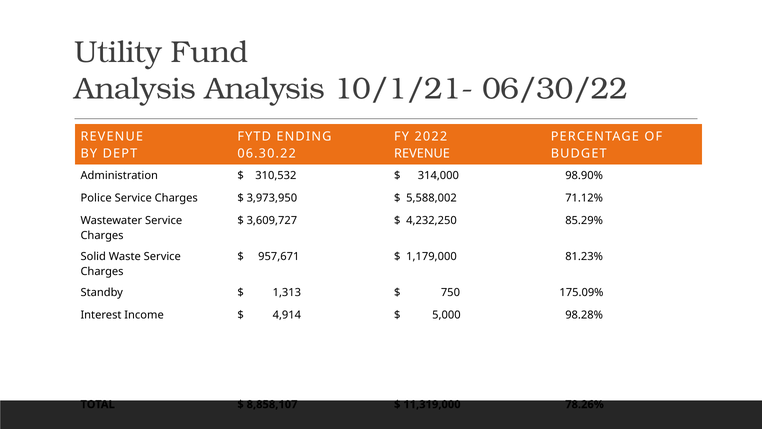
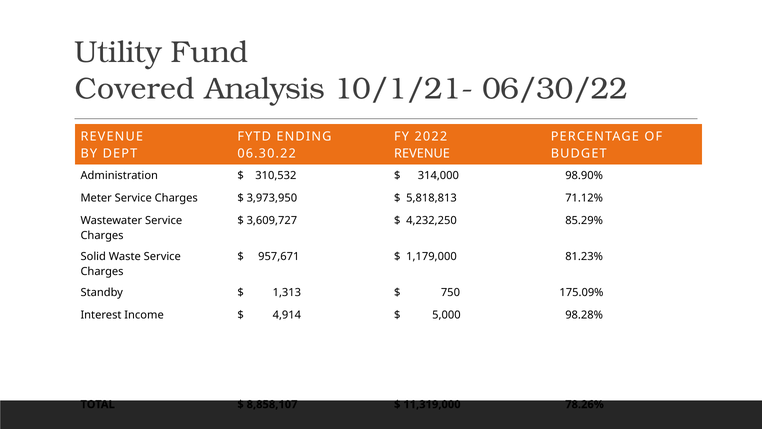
Analysis: Analysis -> Covered (135, 88)
Police: Police -> Meter (96, 198)
5,588,002: 5,588,002 -> 5,818,813 (431, 198)
